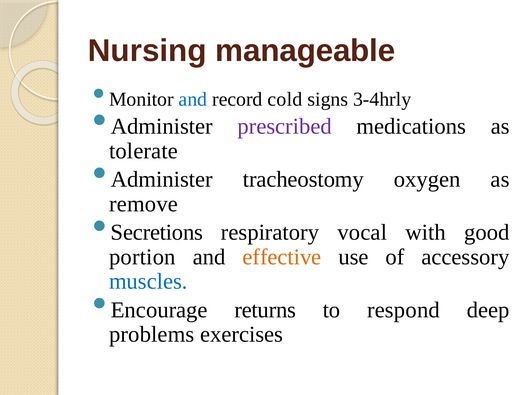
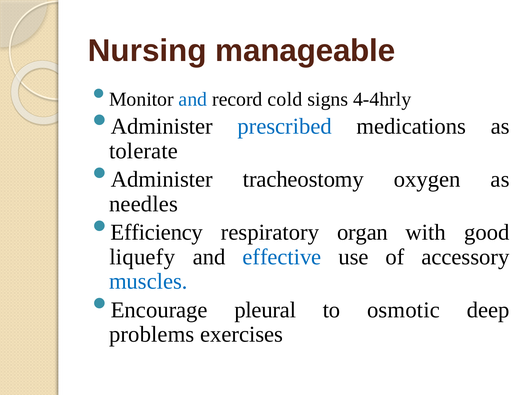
3-4hrly: 3-4hrly -> 4-4hrly (382, 99)
prescribed colour: purple -> blue (285, 127)
remove: remove -> needles (143, 204)
Secretions: Secretions -> Efficiency (157, 233)
vocal: vocal -> organ (362, 233)
portion: portion -> liquefy (142, 257)
effective colour: orange -> blue (282, 257)
returns: returns -> pleural (265, 310)
respond: respond -> osmotic (403, 310)
